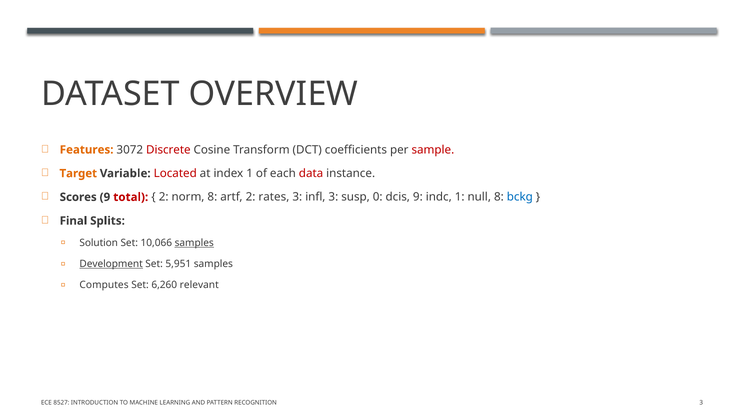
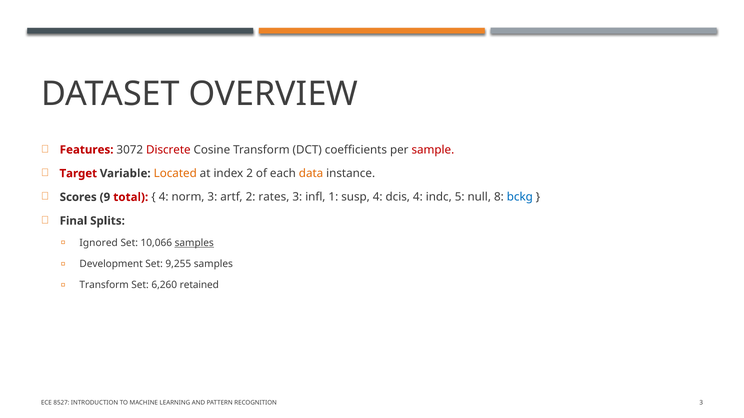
Features colour: orange -> red (87, 150)
Target colour: orange -> red (78, 174)
Located colour: red -> orange (175, 174)
index 1: 1 -> 2 (250, 174)
data colour: red -> orange (311, 174)
2: 2 -> 4 (164, 197)
norm 8: 8 -> 3 (212, 197)
infl 3: 3 -> 1 (333, 197)
susp 0: 0 -> 4 (378, 197)
dcis 9: 9 -> 4 (418, 197)
indc 1: 1 -> 5 (460, 197)
Solution: Solution -> Ignored (99, 243)
Development underline: present -> none (111, 264)
5,951: 5,951 -> 9,255 (178, 264)
Computes: Computes -> Transform (104, 285)
relevant: relevant -> retained (199, 285)
